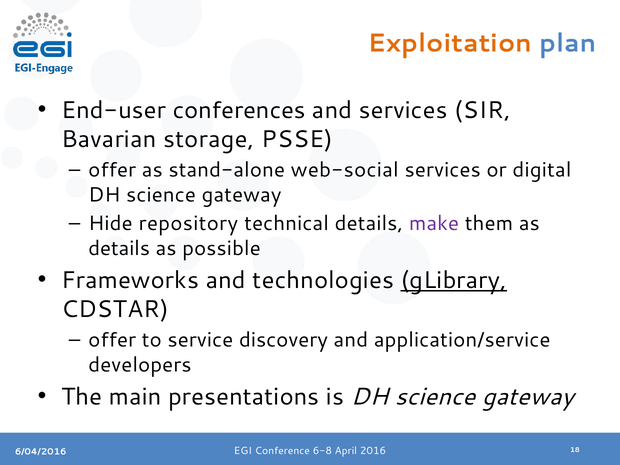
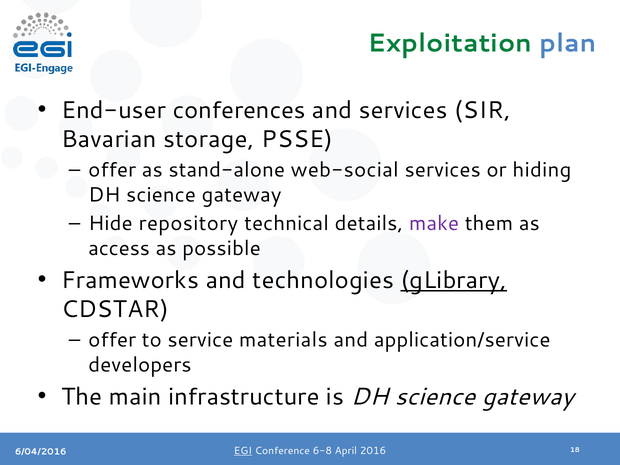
Exploitation colour: orange -> green (450, 43)
digital: digital -> hiding (542, 170)
details: details -> access (119, 248)
discovery: discovery -> materials (283, 340)
presentations: presentations -> infrastructure (244, 397)
EGI underline: none -> present (243, 451)
